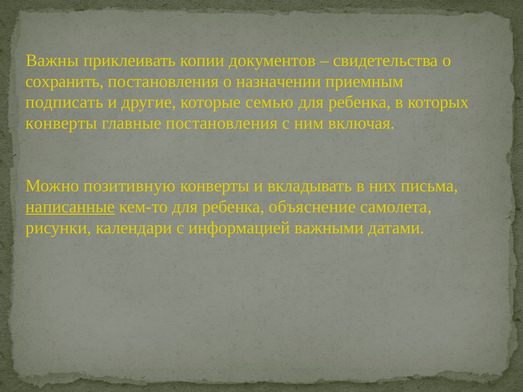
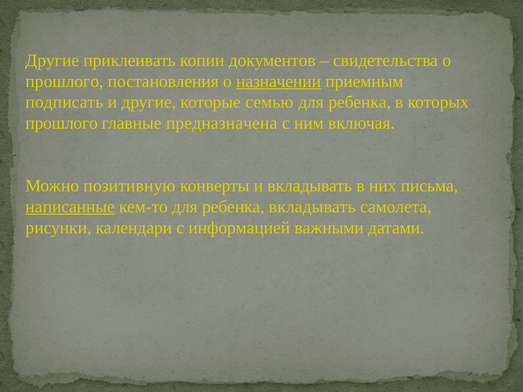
Важны: Важны -> Другие (52, 60)
сохранить: сохранить -> прошлого (65, 81)
назначении underline: none -> present (279, 81)
конверты: конверты -> прошлого (62, 123)
главные постановления: постановления -> предназначена (222, 123)
ребенка объяснение: объяснение -> вкладывать (312, 207)
